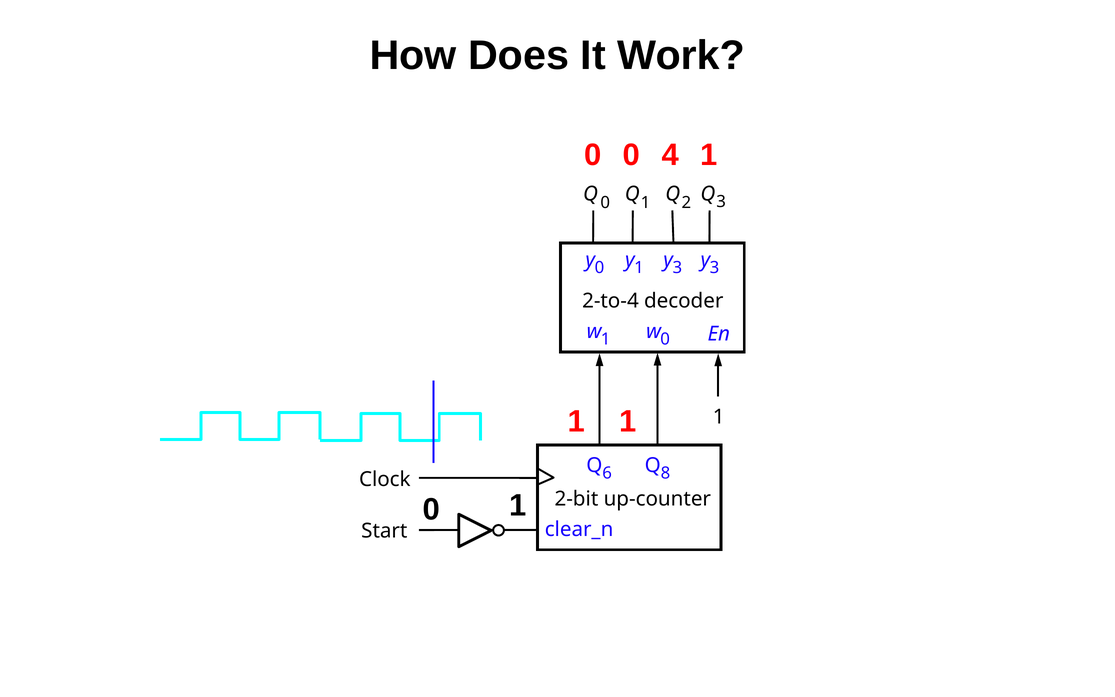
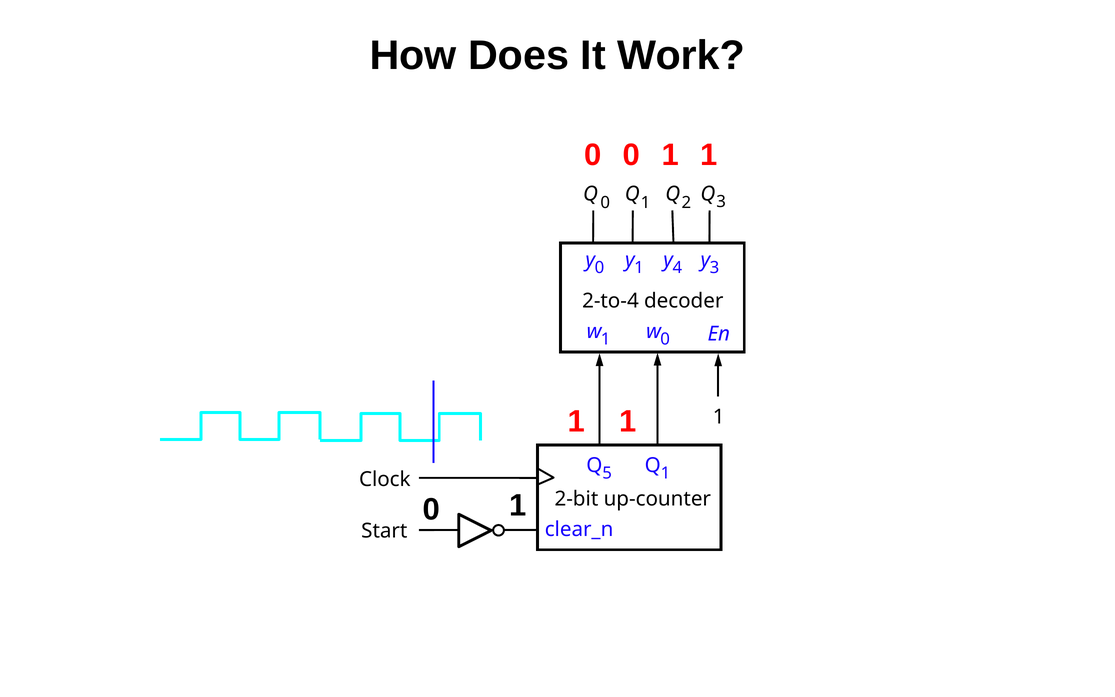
0 0 4: 4 -> 1 (670, 155)
1 y 3: 3 -> 4 (677, 268)
6: 6 -> 5 (607, 473)
8: 8 -> 1 (665, 473)
